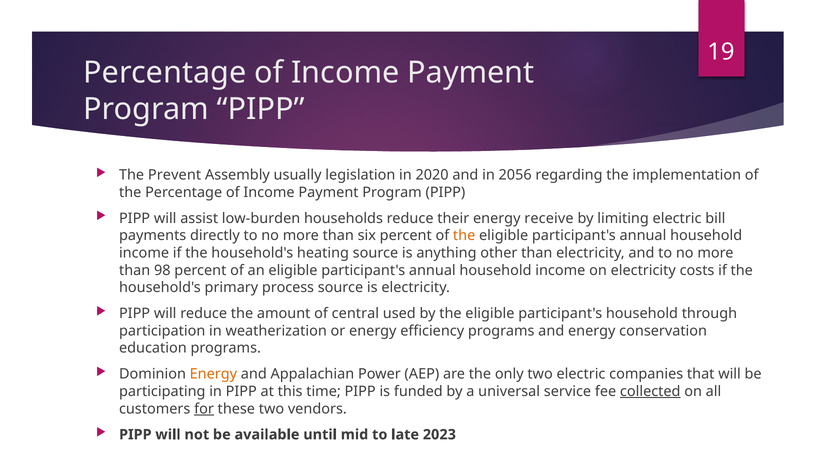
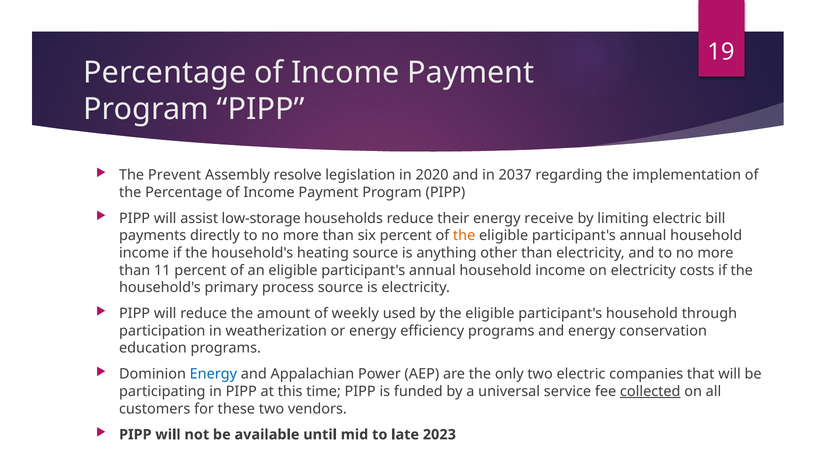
usually: usually -> resolve (298, 175)
2056: 2056 -> 2037 (515, 175)
low-burden: low-burden -> low-storage (261, 218)
98: 98 -> 11 (162, 270)
central: central -> weekly (355, 313)
Energy colour: orange -> blue (213, 374)
for underline: present -> none (204, 409)
